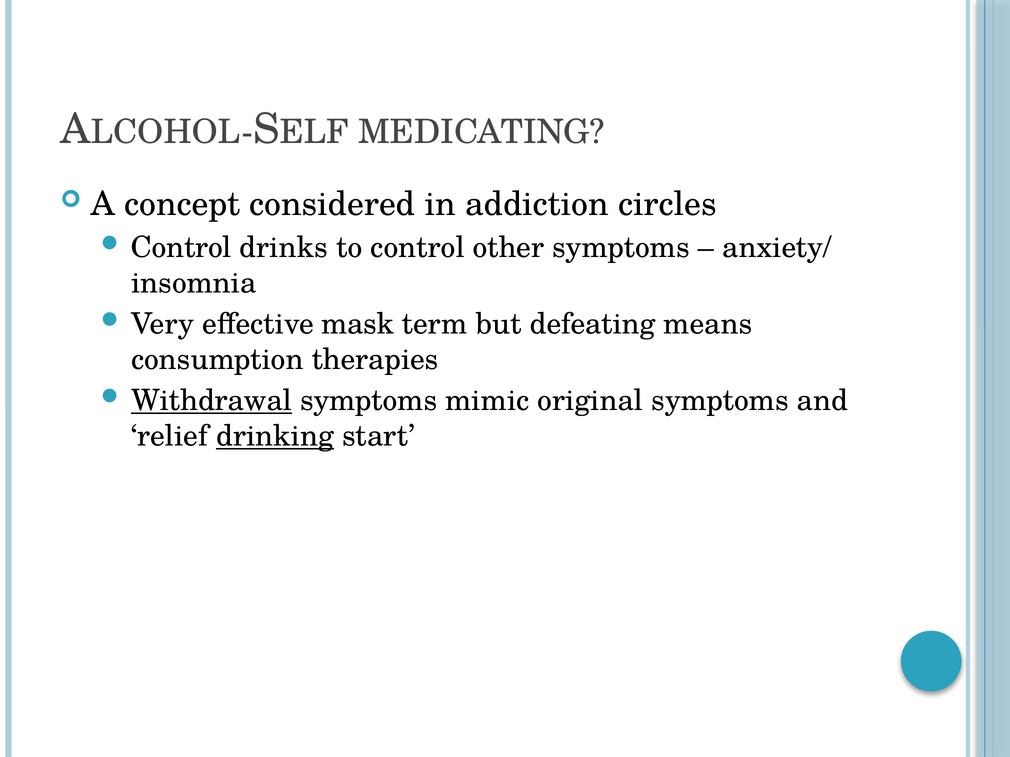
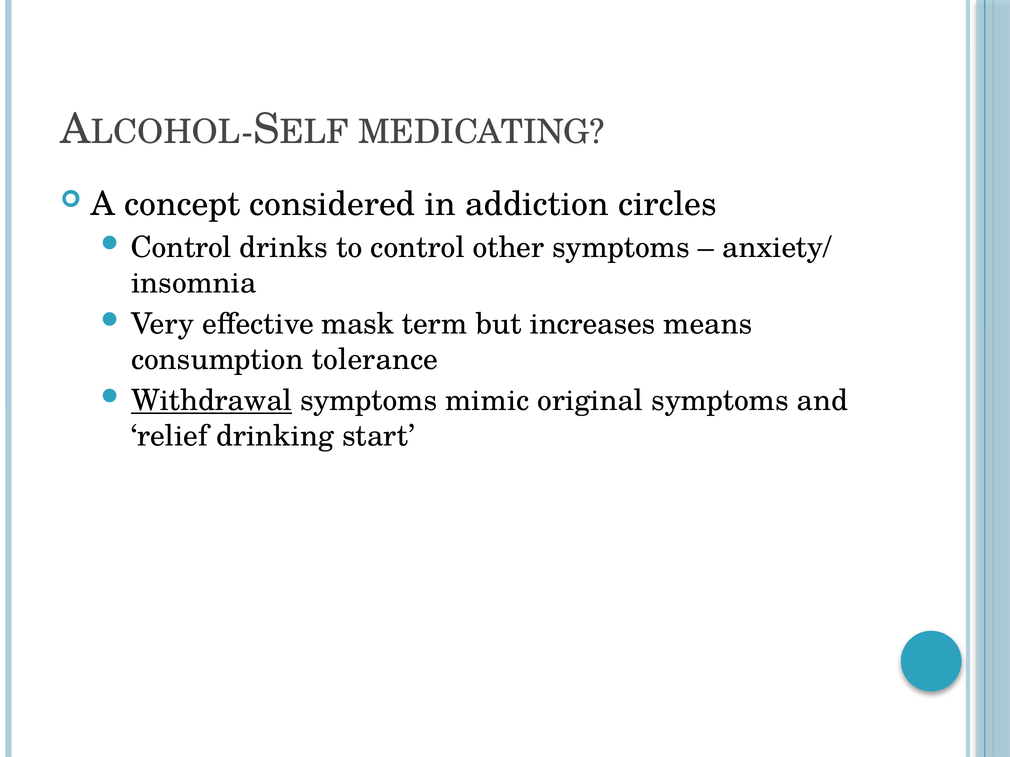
defeating: defeating -> increases (593, 324)
therapies: therapies -> tolerance (375, 360)
drinking underline: present -> none (275, 436)
